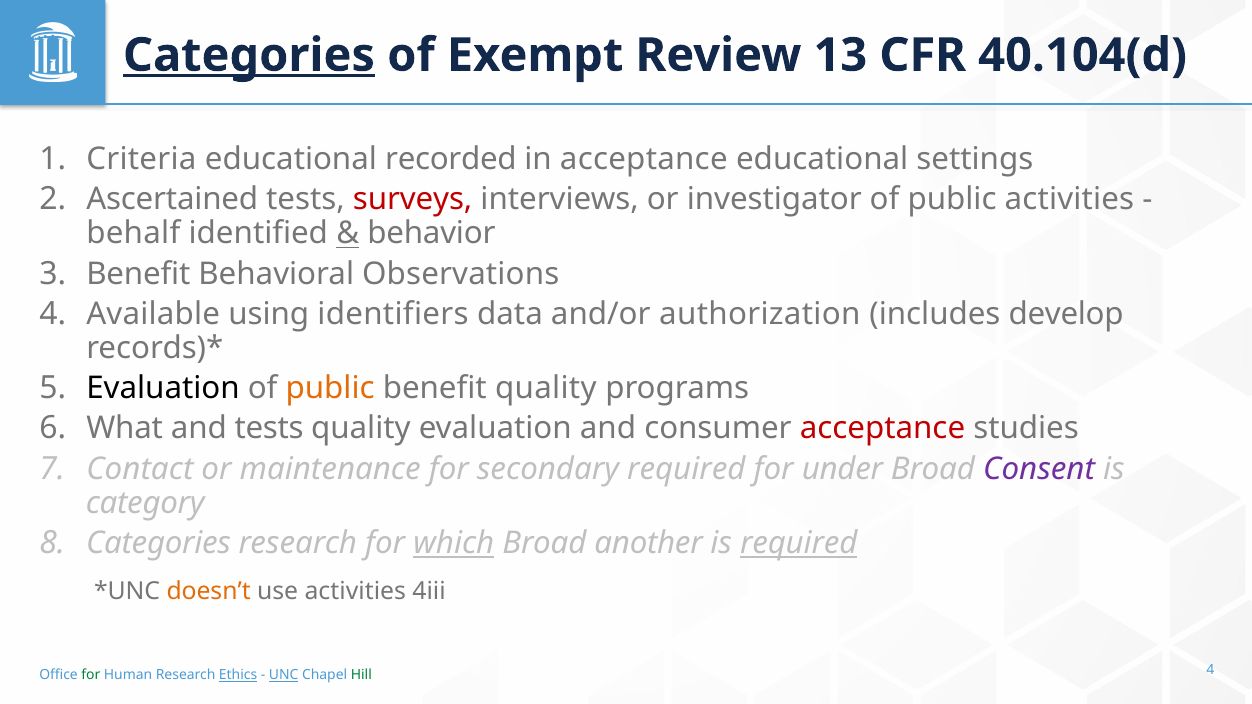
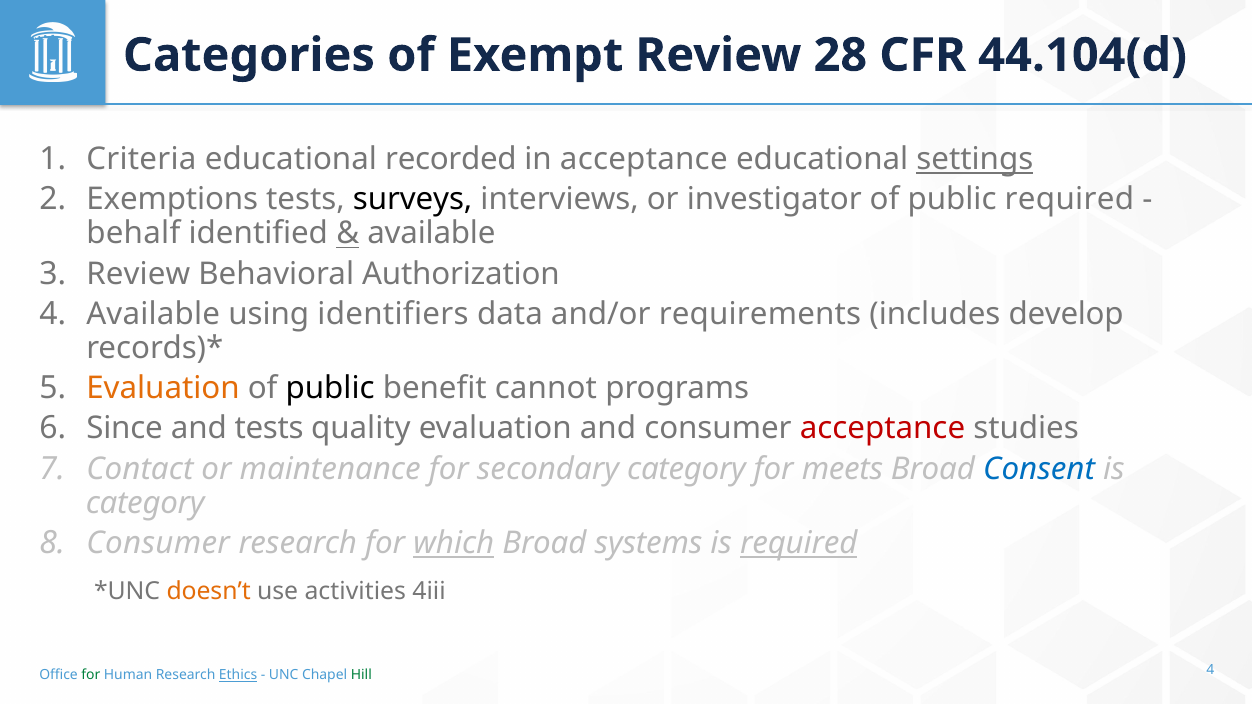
Categories underline: present -> none (249, 55)
13: 13 -> 28 (840, 55)
40.104(d: 40.104(d -> 44.104(d (1083, 55)
settings underline: none -> present (975, 159)
Ascertained: Ascertained -> Exemptions (172, 200)
surveys colour: red -> black (413, 200)
public activities: activities -> required (1069, 200)
behavior: behavior -> available (431, 234)
Benefit: Benefit -> Review (138, 274)
Observations: Observations -> Authorization (461, 274)
authorization: authorization -> requirements (760, 314)
Evaluation colour: black -> orange (163, 388)
public colour: orange -> black (330, 388)
benefit quality: quality -> cannot (546, 388)
What: What -> Since (125, 429)
secondary required: required -> category (686, 469)
under: under -> meets (842, 469)
Consent colour: purple -> blue (1039, 469)
Categories: Categories -> Consumer (158, 543)
another: another -> systems (649, 543)
UNC underline: present -> none (284, 675)
